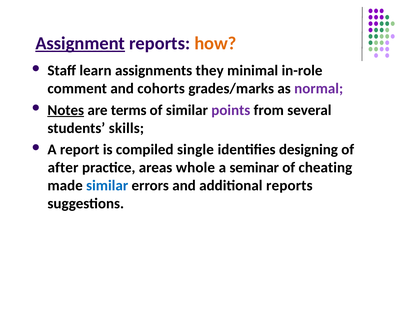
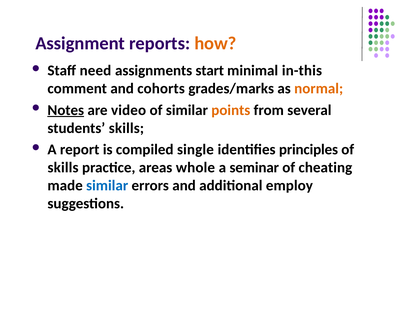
Assignment underline: present -> none (80, 43)
learn: learn -> need (95, 71)
they: they -> start (210, 71)
in-role: in-role -> in-this (302, 71)
normal colour: purple -> orange (319, 89)
terms: terms -> video (129, 110)
points colour: purple -> orange (231, 110)
designing: designing -> principles (308, 150)
after: after -> skills (63, 168)
additional reports: reports -> employ (289, 186)
